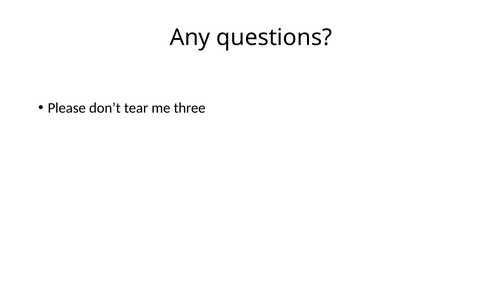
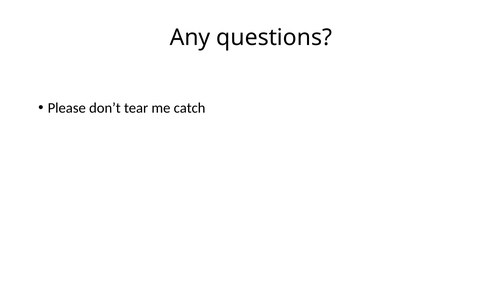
three: three -> catch (190, 108)
